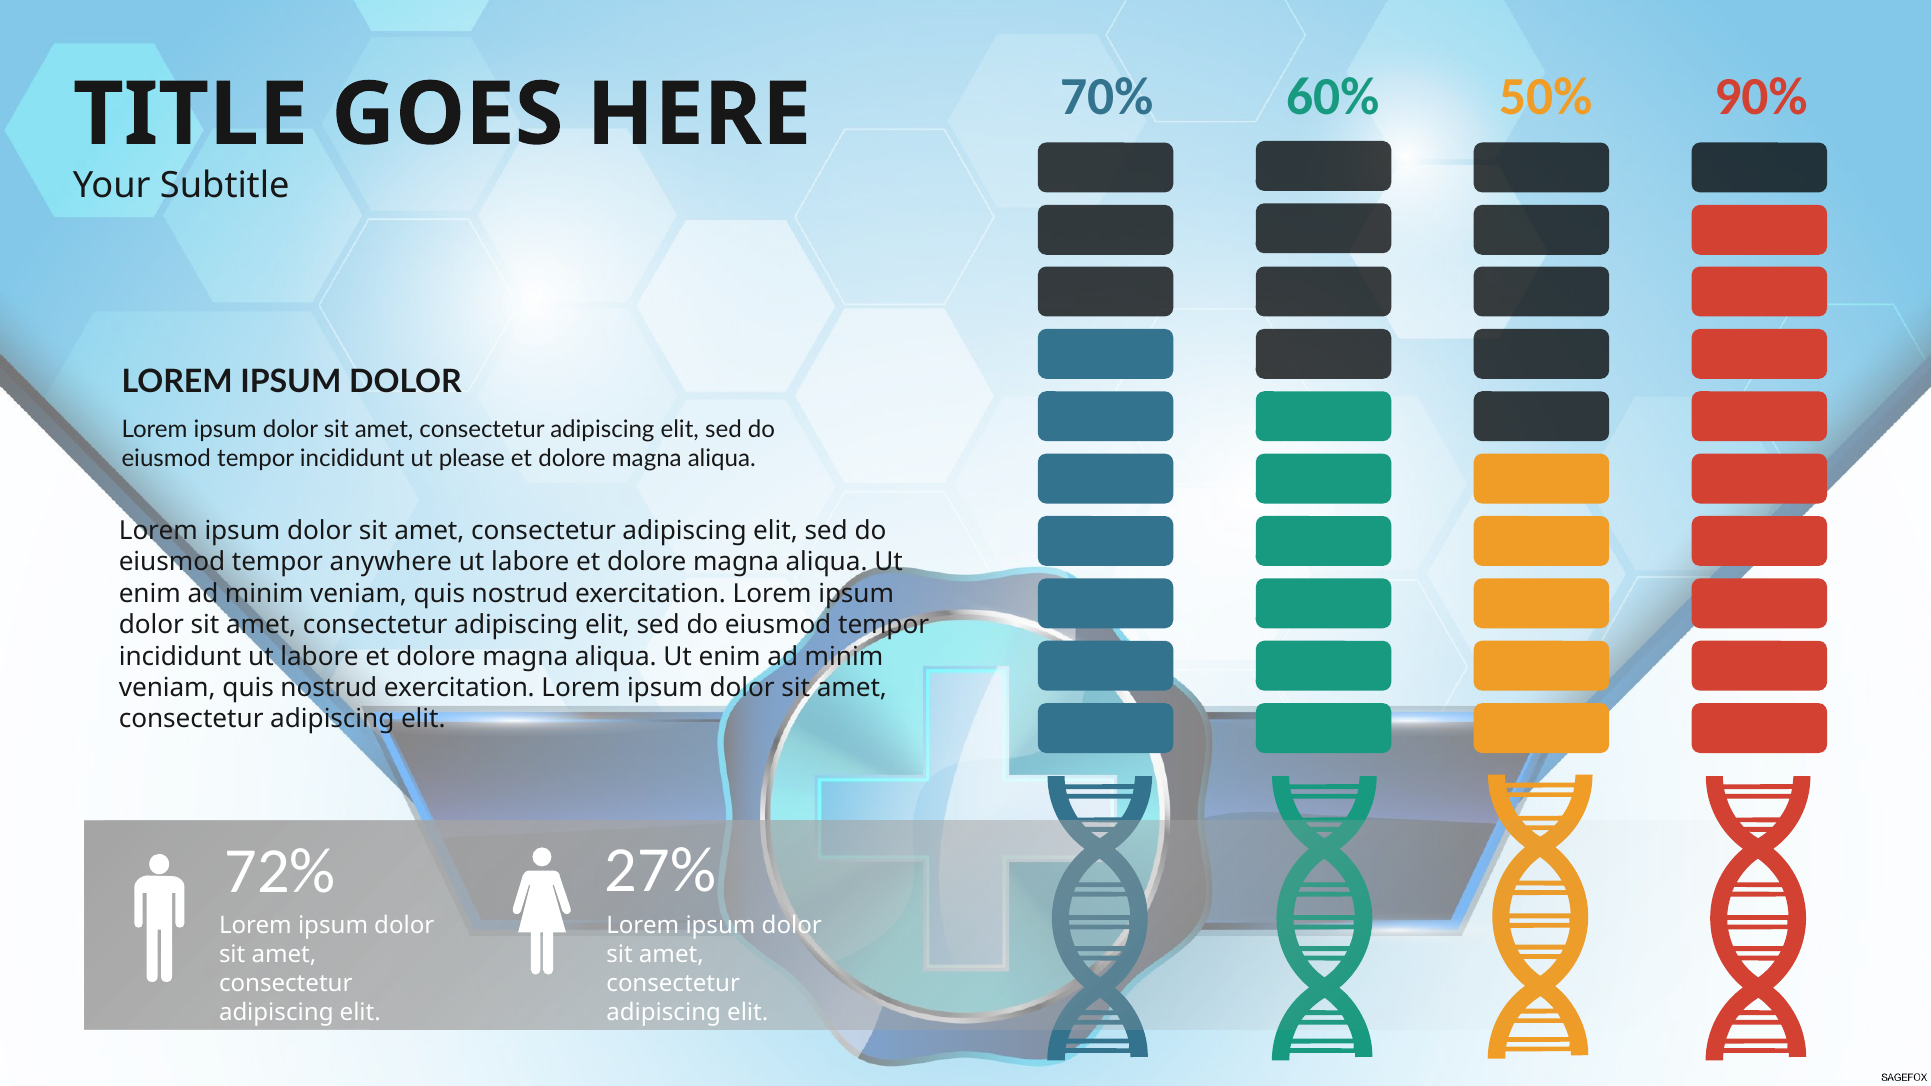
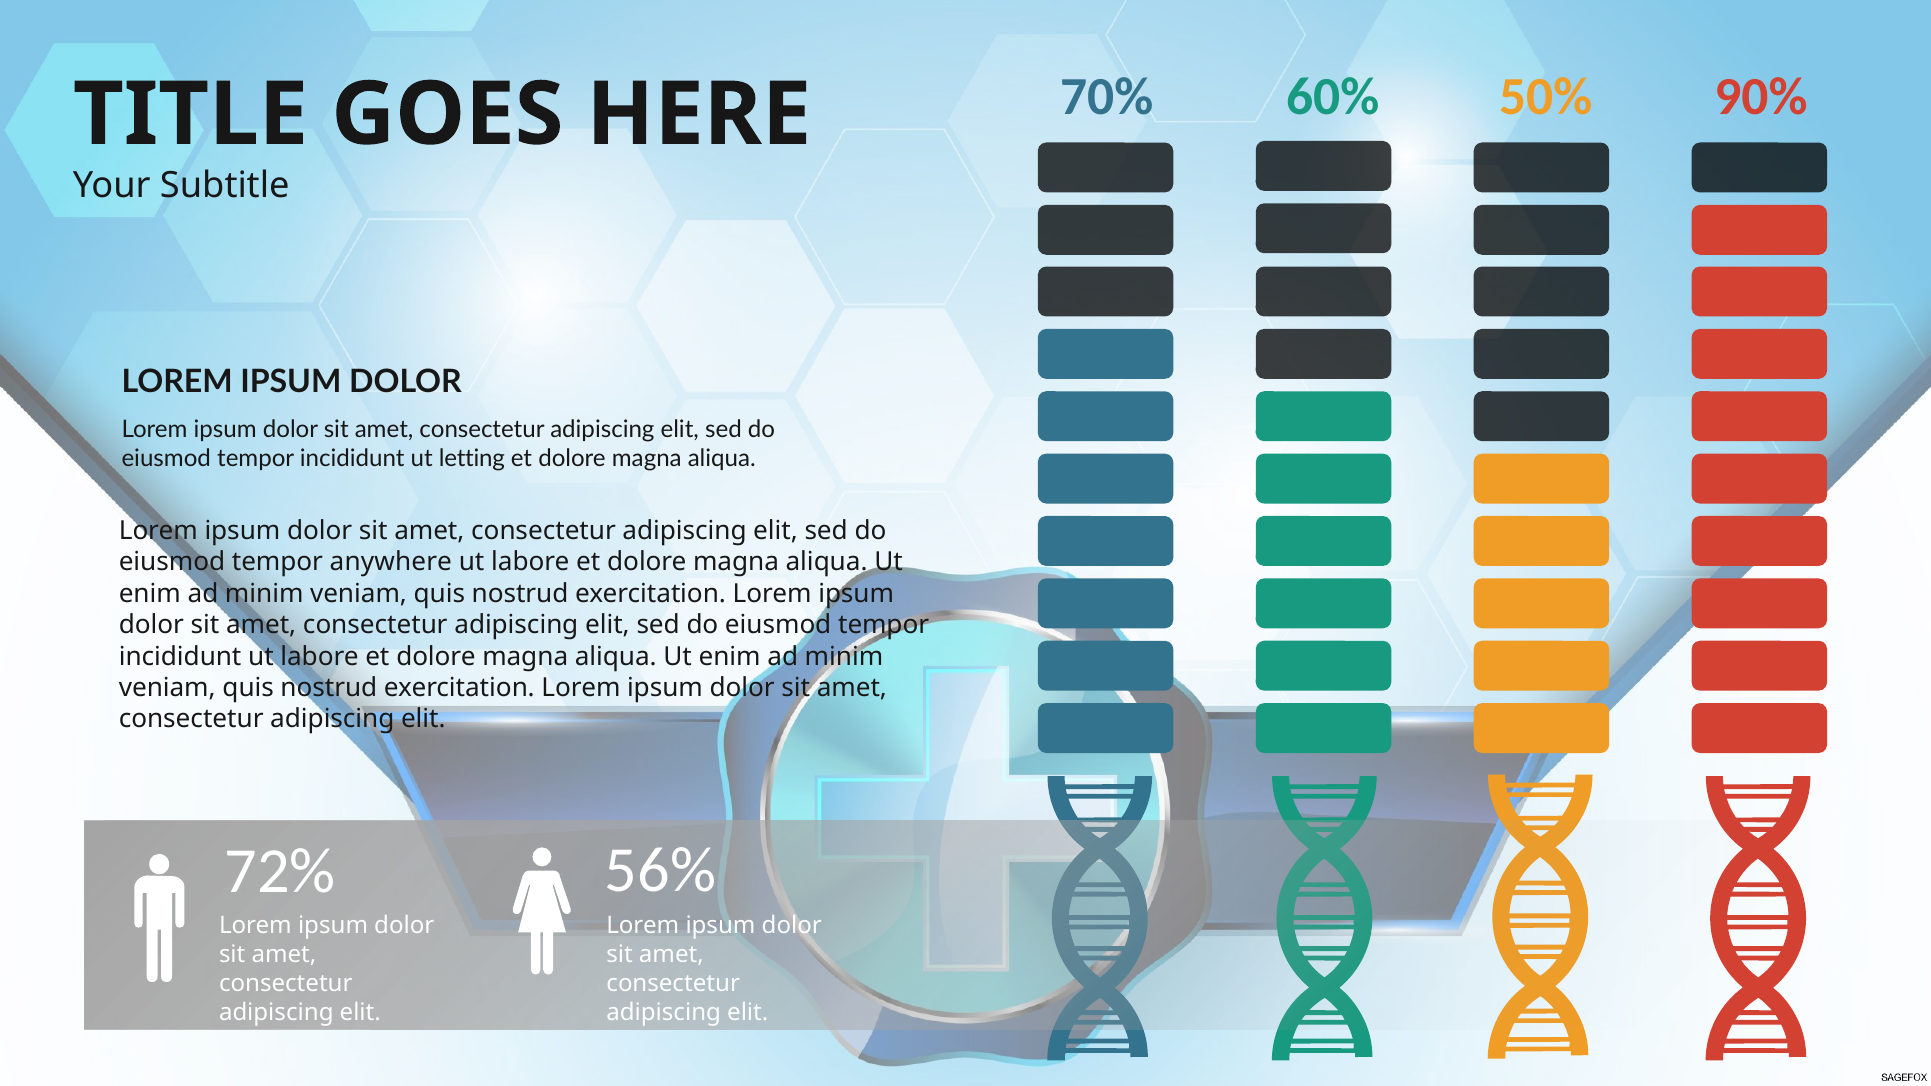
please: please -> letting (472, 459)
27%: 27% -> 56% (660, 870)
